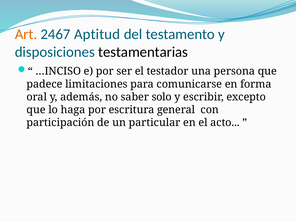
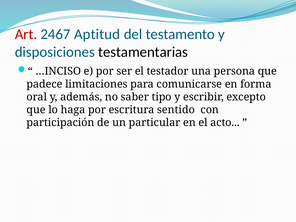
Art colour: orange -> red (26, 34)
solo: solo -> tipo (162, 97)
general: general -> sentido (176, 110)
